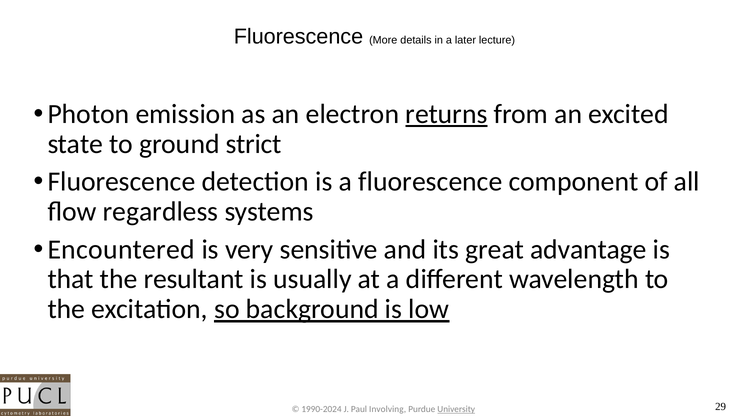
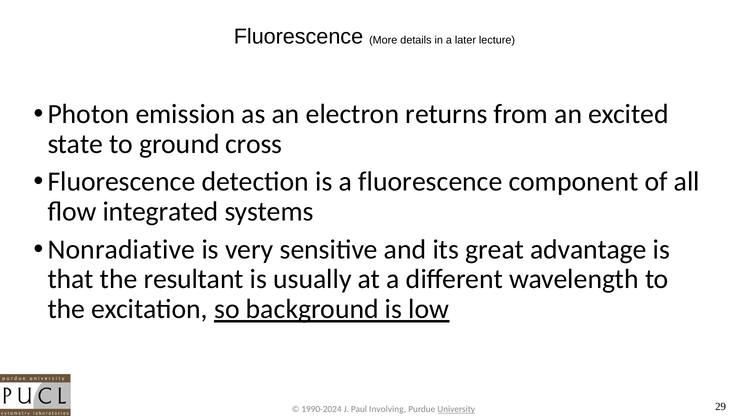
returns underline: present -> none (446, 114)
strict: strict -> cross (254, 144)
regardless: regardless -> integrated (161, 212)
Encountered: Encountered -> Nonradiative (121, 250)
